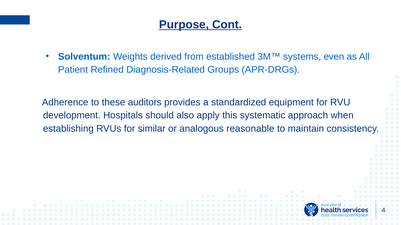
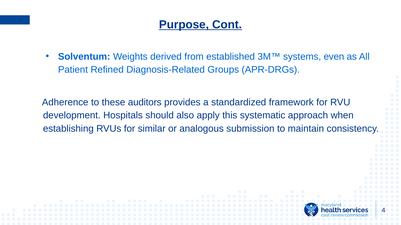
equipment: equipment -> framework (291, 103)
reasonable: reasonable -> submission (250, 129)
